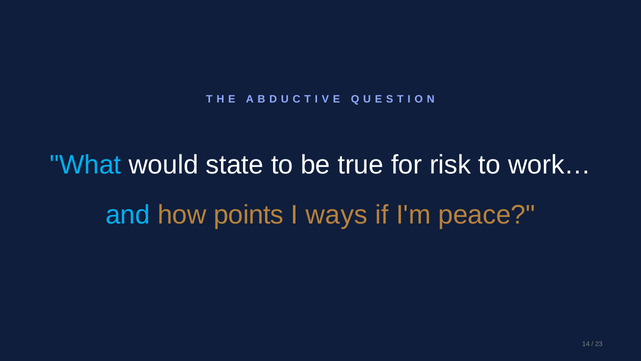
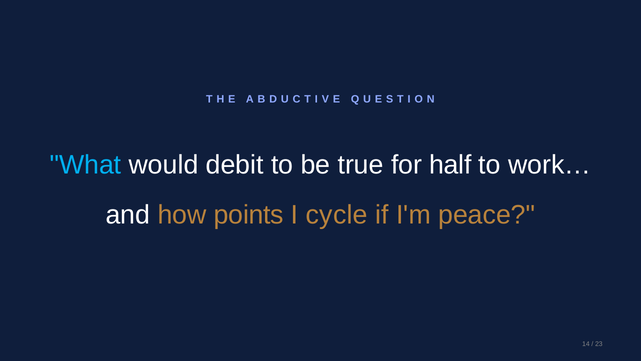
state: state -> debit (235, 165)
risk: risk -> half (450, 165)
and colour: light blue -> white (128, 215)
ways: ways -> cycle (337, 215)
